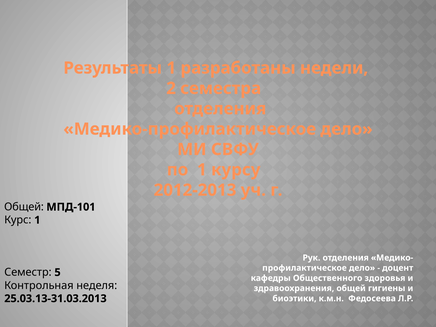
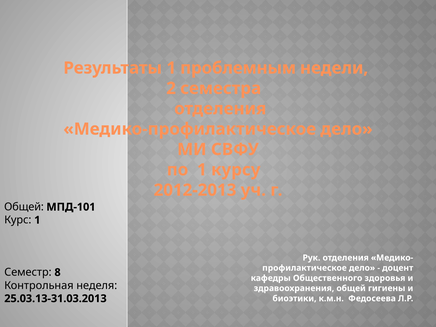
разработаны: разработаны -> проблемным (238, 68)
5: 5 -> 8 (58, 272)
